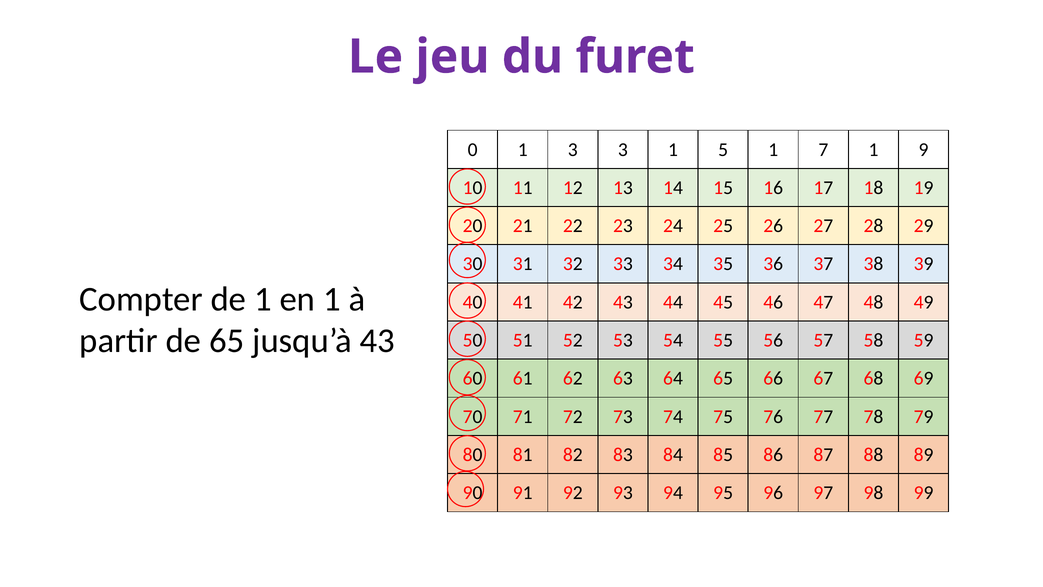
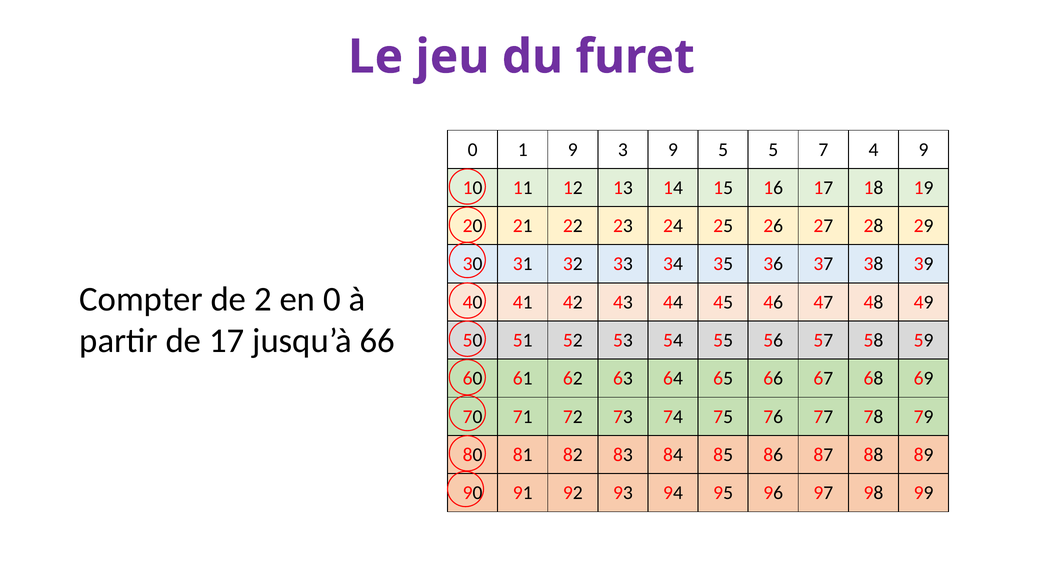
1 3: 3 -> 9 (573, 149)
3 1: 1 -> 9 (673, 149)
5 1: 1 -> 5 (773, 149)
7 1: 1 -> 4 (873, 149)
de 1: 1 -> 2 (263, 299)
en 1: 1 -> 0 (332, 299)
de 65: 65 -> 17 (227, 341)
jusqu’à 43: 43 -> 66 (377, 341)
